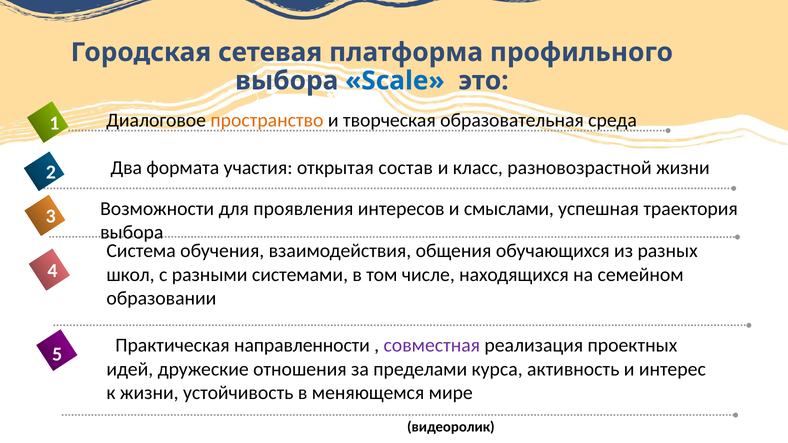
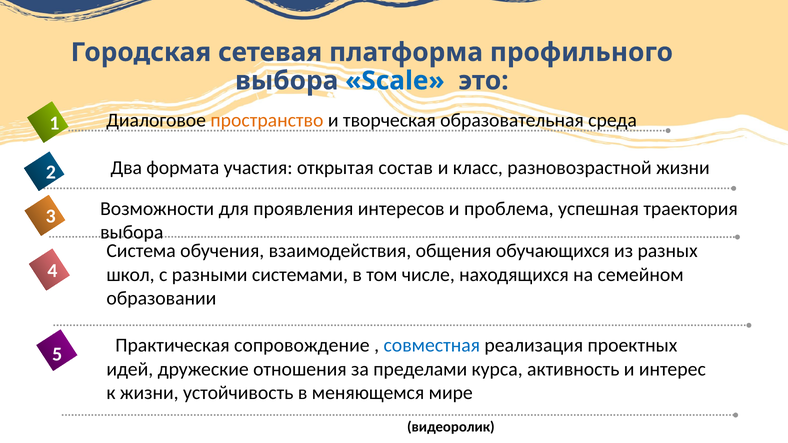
смыслами: смыслами -> проблема (509, 209)
направленности: направленности -> сопровождение (302, 346)
совместная colour: purple -> blue (432, 346)
